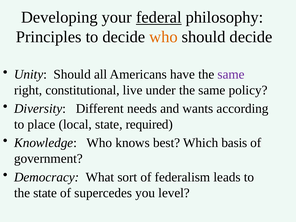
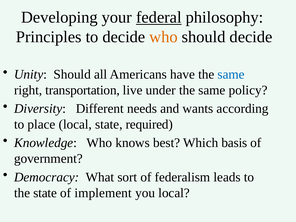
same colour: purple -> blue (231, 74)
constitutional: constitutional -> transportation (83, 90)
supercedes: supercedes -> implement (103, 193)
you level: level -> local (174, 193)
